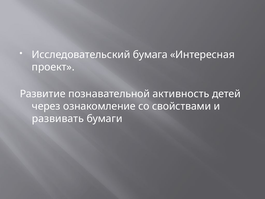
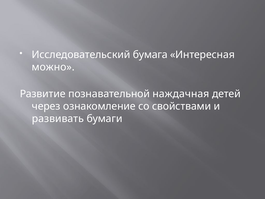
проект: проект -> можно (53, 67)
активность: активность -> наждачная (181, 94)
